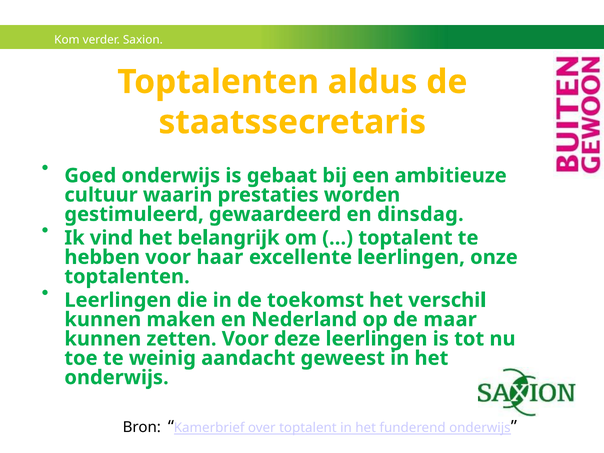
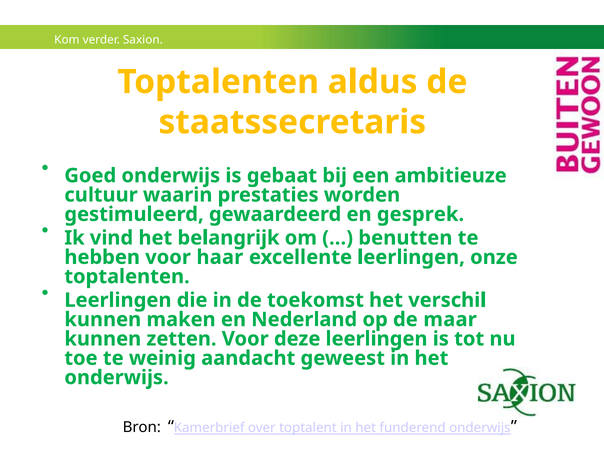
dinsdag: dinsdag -> gesprek (420, 214)
toptalent: toptalent -> benutten (405, 238)
